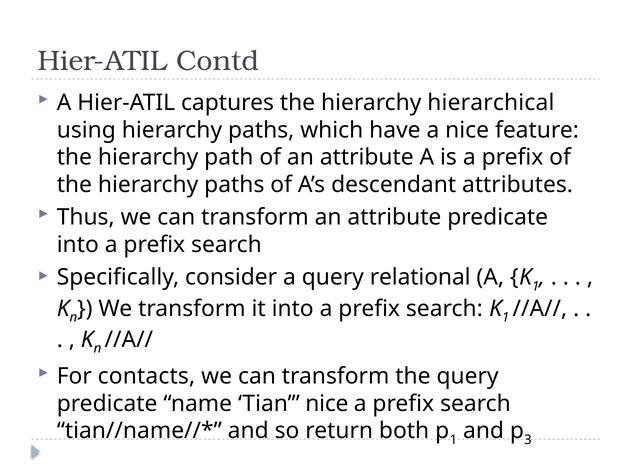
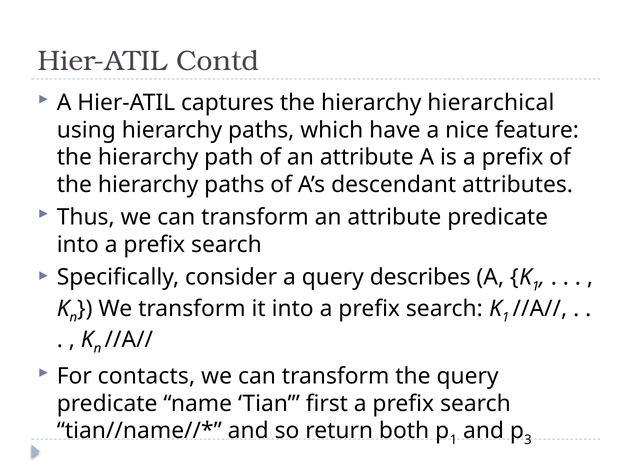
relational: relational -> describes (420, 277)
Tian nice: nice -> first (327, 404)
